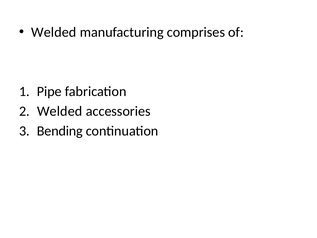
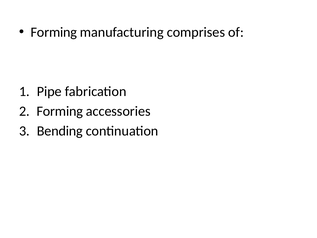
Welded: Welded -> Forming (54, 32)
Welded: Welded -> Forming (60, 111)
